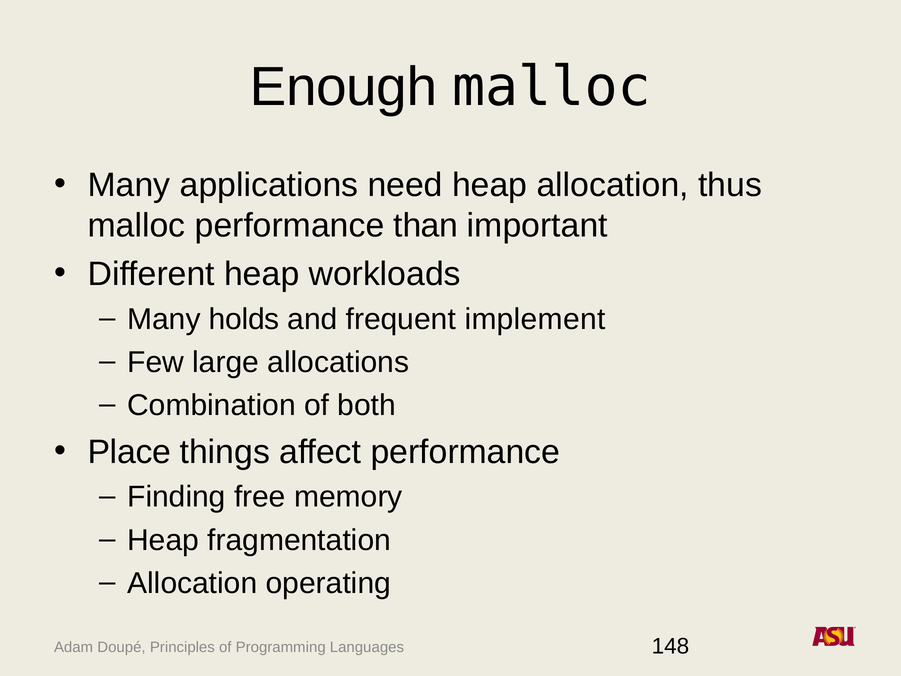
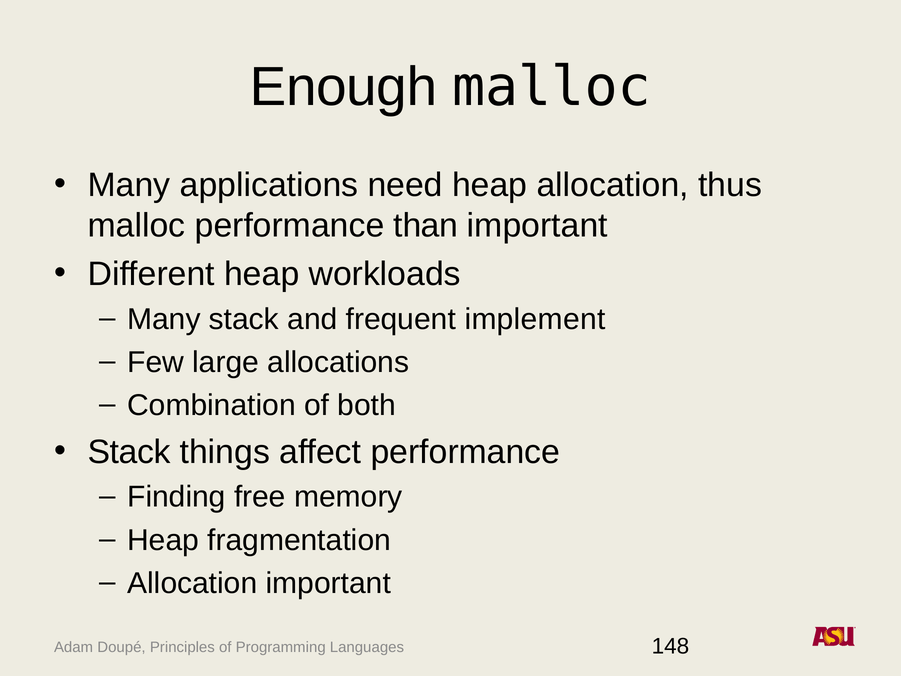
Many holds: holds -> stack (244, 319)
Place: Place -> Stack (129, 452)
Allocation operating: operating -> important (328, 583)
